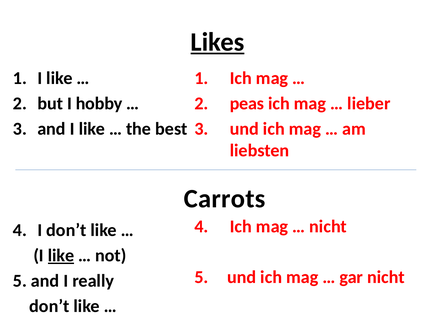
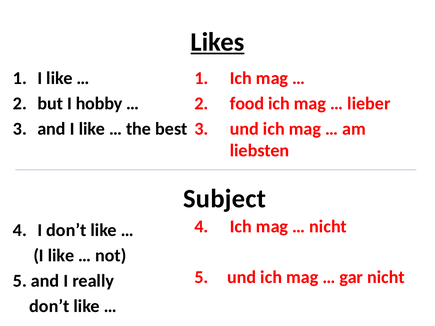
peas: peas -> food (247, 103)
Carrots: Carrots -> Subject (225, 199)
like underline: present -> none (61, 256)
